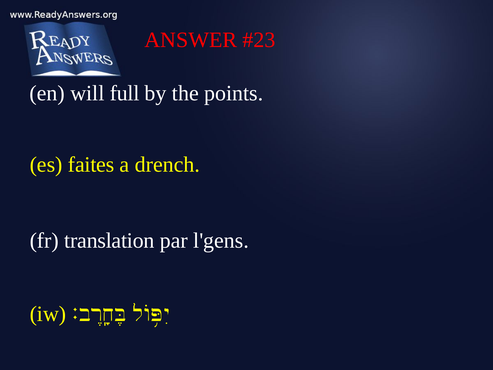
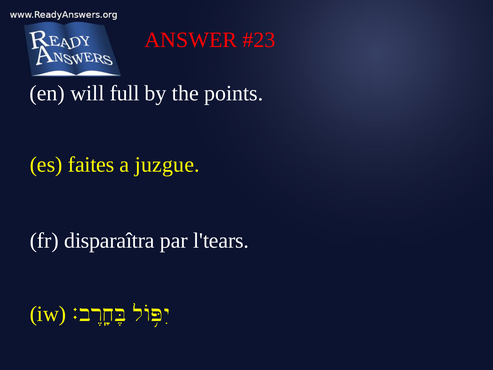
drench: drench -> juzgue (167, 165)
translation: translation -> disparaîtra (109, 241)
l'gens: l'gens -> l'tears (221, 241)
